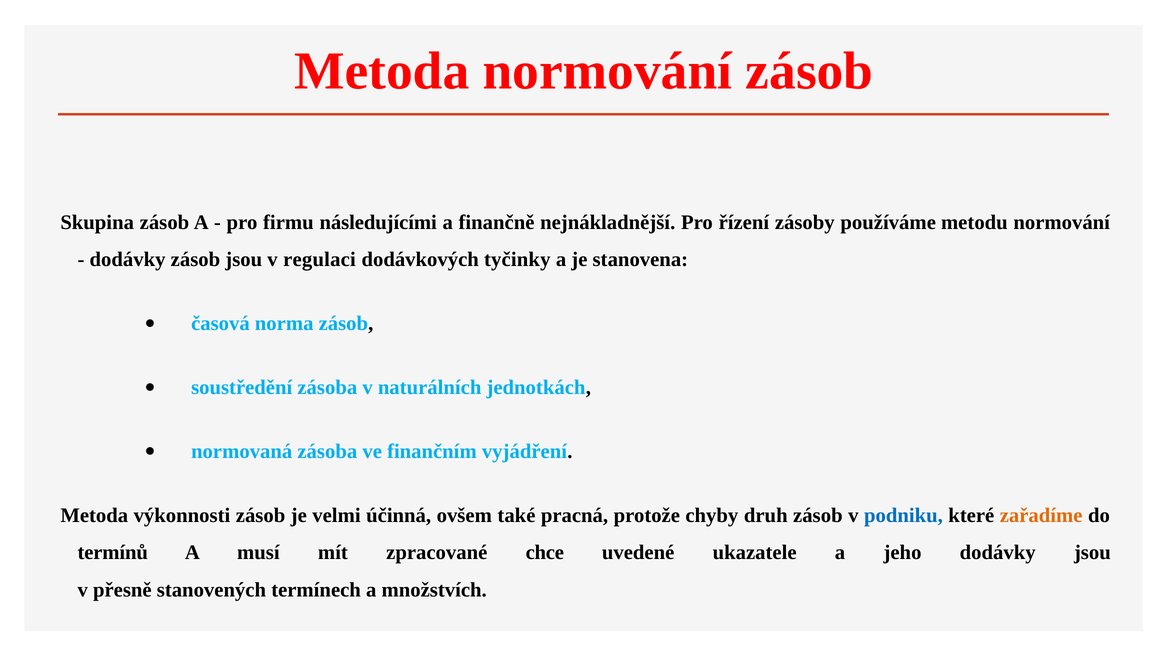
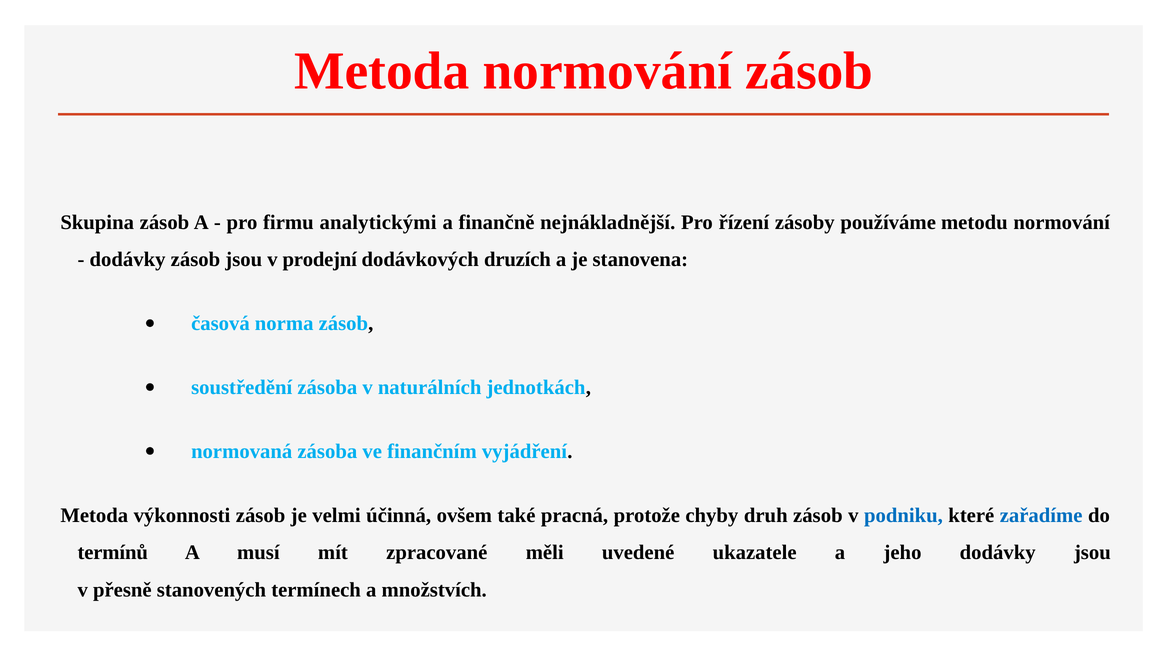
následujícími: následujícími -> analytickými (378, 223)
regulaci: regulaci -> prodejní (320, 260)
tyčinky: tyčinky -> druzích (517, 260)
zařadíme colour: orange -> blue (1041, 516)
chce: chce -> měli (545, 553)
